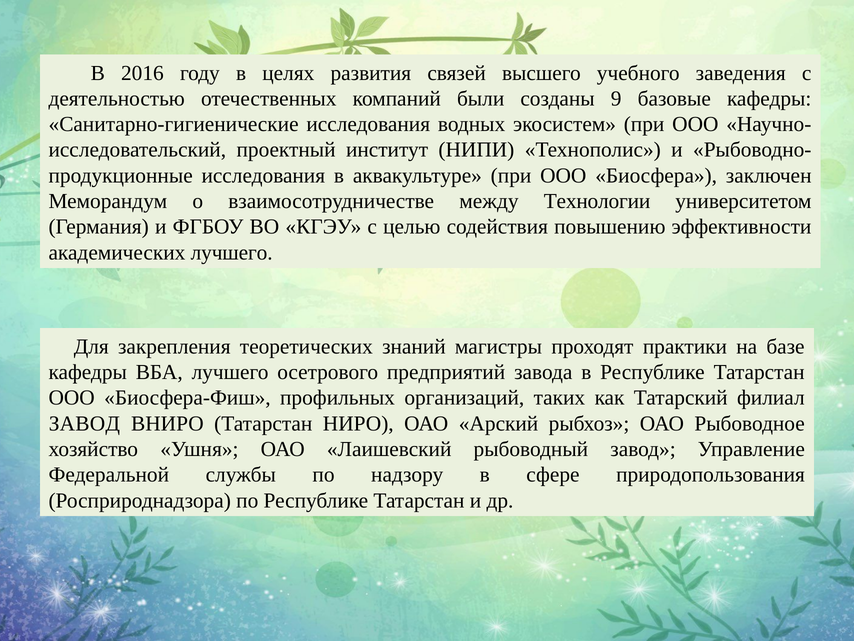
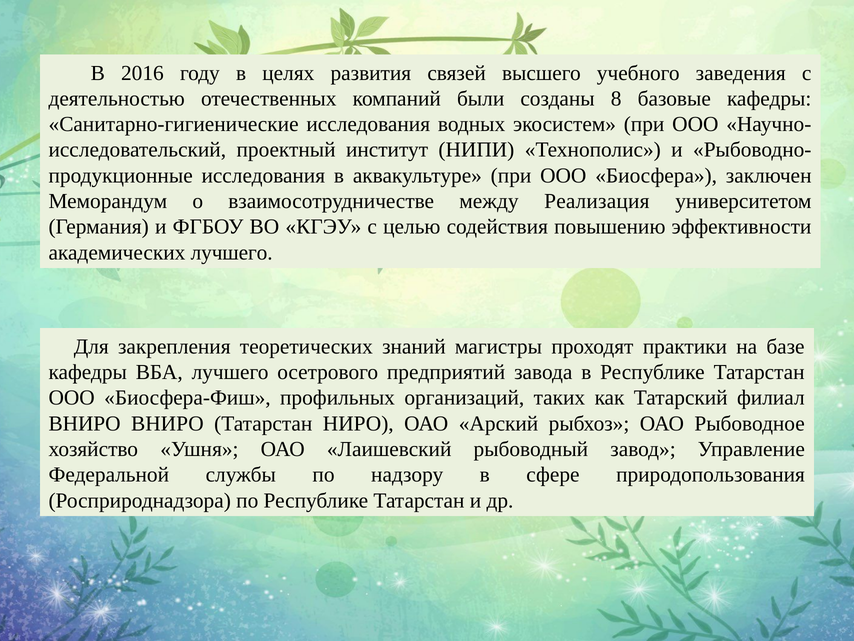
9: 9 -> 8 (616, 99)
Технологии: Технологии -> Реализация (597, 201)
ЗАВОД: ЗАВОД -> ВНИРО (85, 423)
